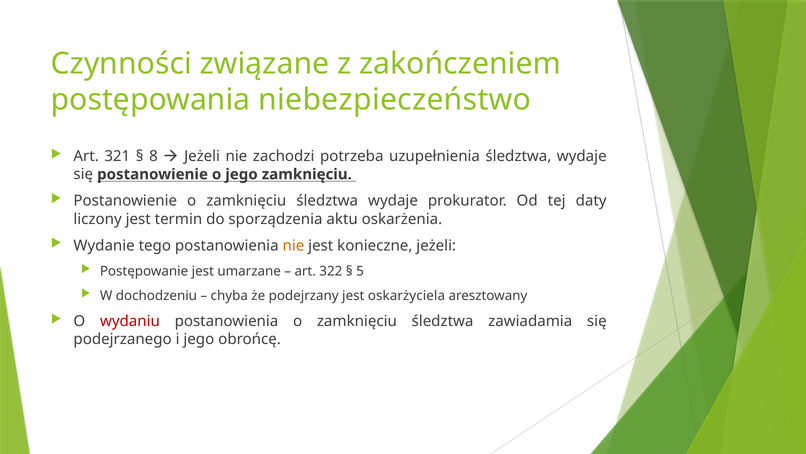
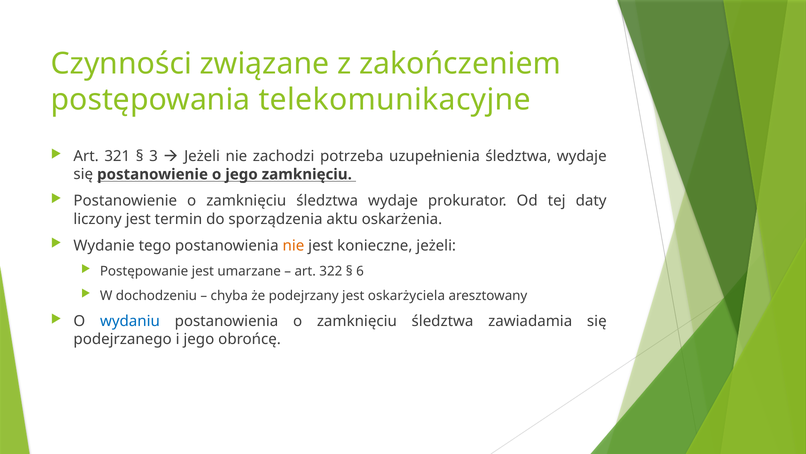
niebezpieczeństwo: niebezpieczeństwo -> telekomunikacyjne (395, 100)
8: 8 -> 3 (153, 156)
5: 5 -> 6 (360, 271)
wydaniu colour: red -> blue (130, 321)
